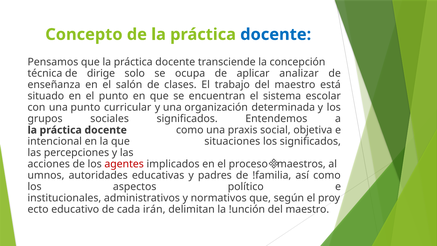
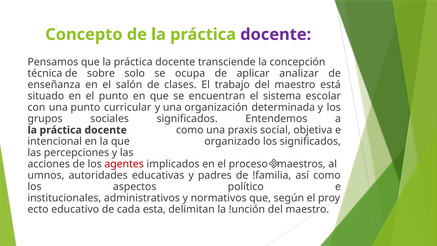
docente colour: blue -> purple (276, 34)
dirige: dirige -> sobre (101, 73)
situaciones: situaciones -> organizado (232, 141)
irán: irán -> esta (154, 209)
